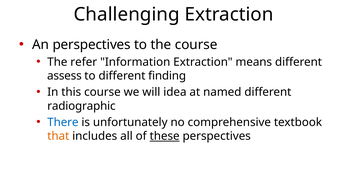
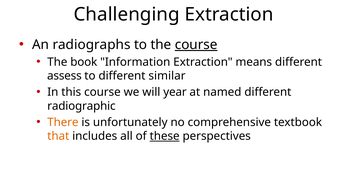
An perspectives: perspectives -> radiographs (92, 45)
course underline: none -> present (196, 45)
refer: refer -> book (84, 62)
finding: finding -> similar (167, 76)
idea: idea -> year (175, 92)
There colour: blue -> orange (63, 122)
